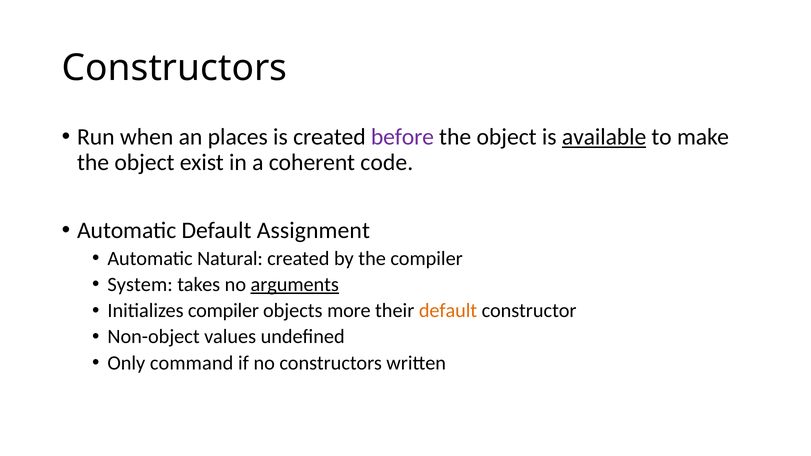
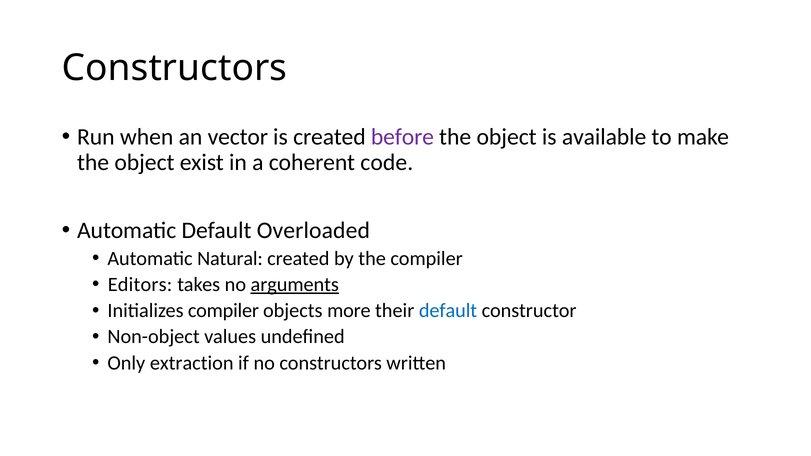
places: places -> vector (238, 137)
available underline: present -> none (604, 137)
Assignment: Assignment -> Overloaded (313, 231)
System: System -> Editors (140, 285)
default colour: orange -> blue (448, 311)
command: command -> extraction (192, 363)
